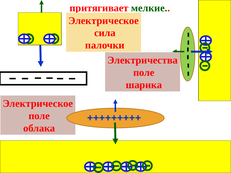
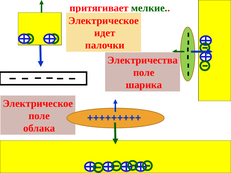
сила: сила -> идет (105, 33)
